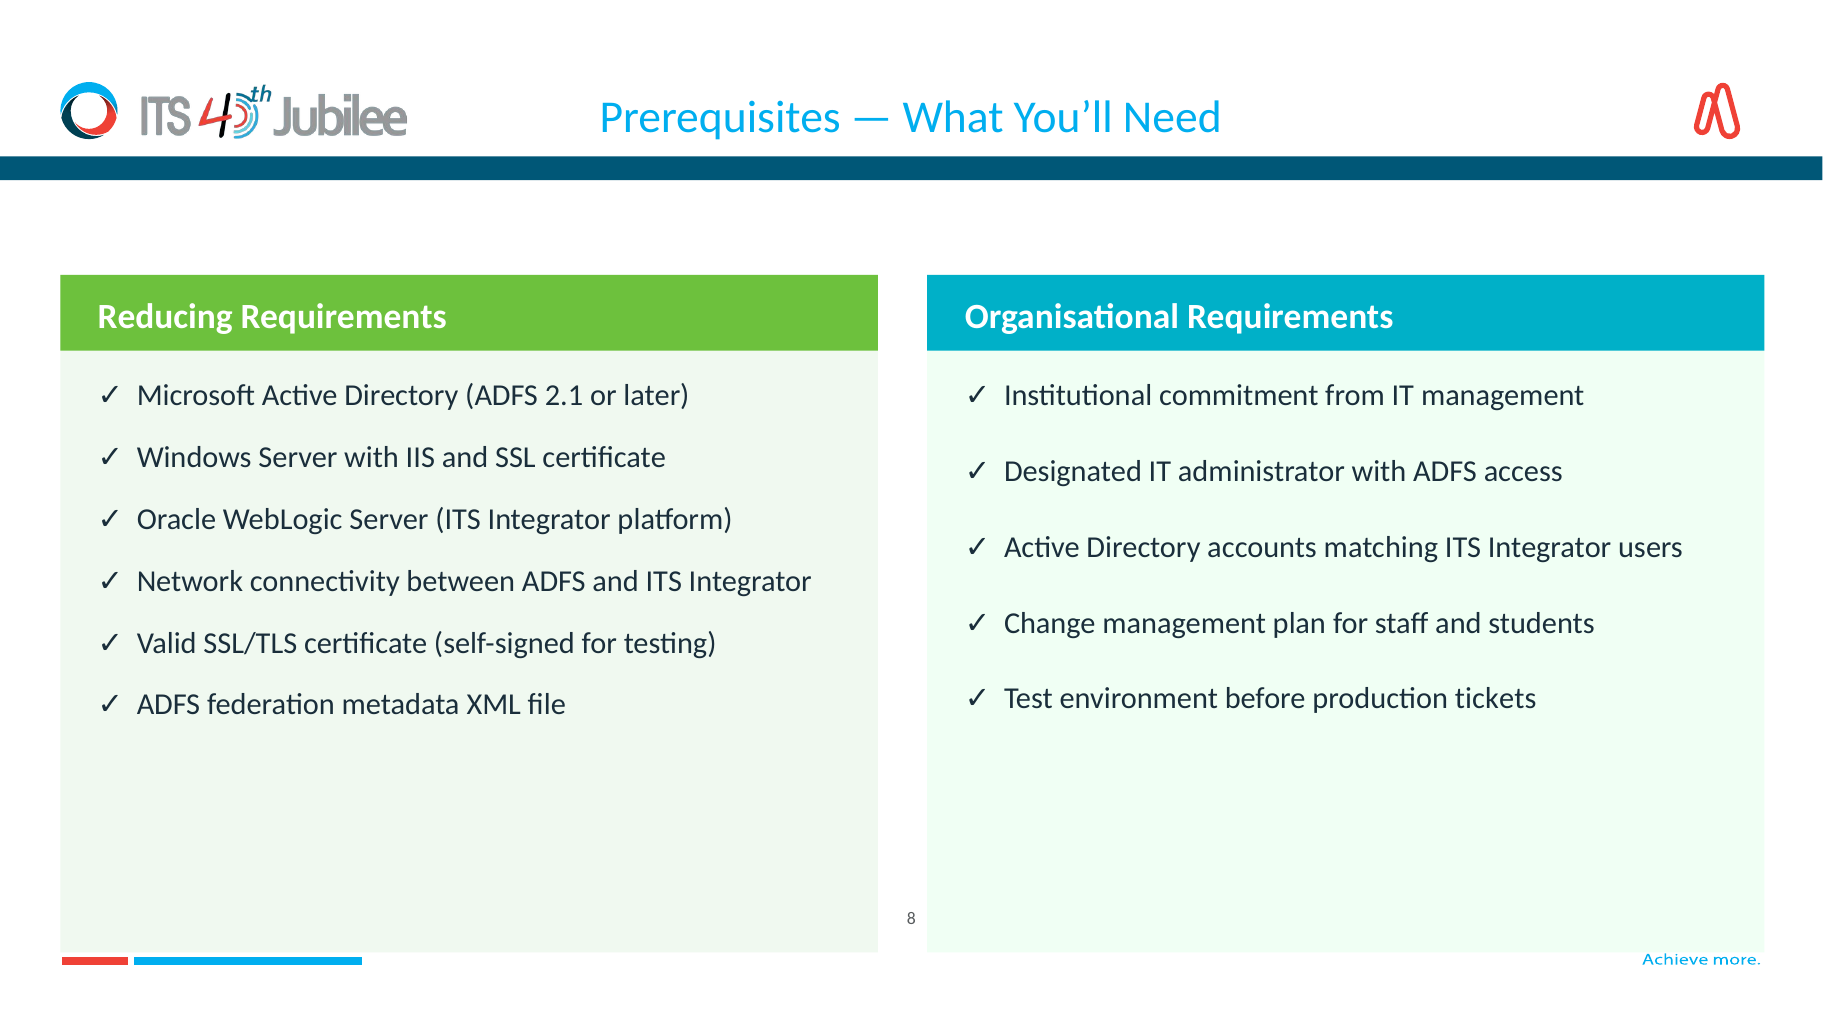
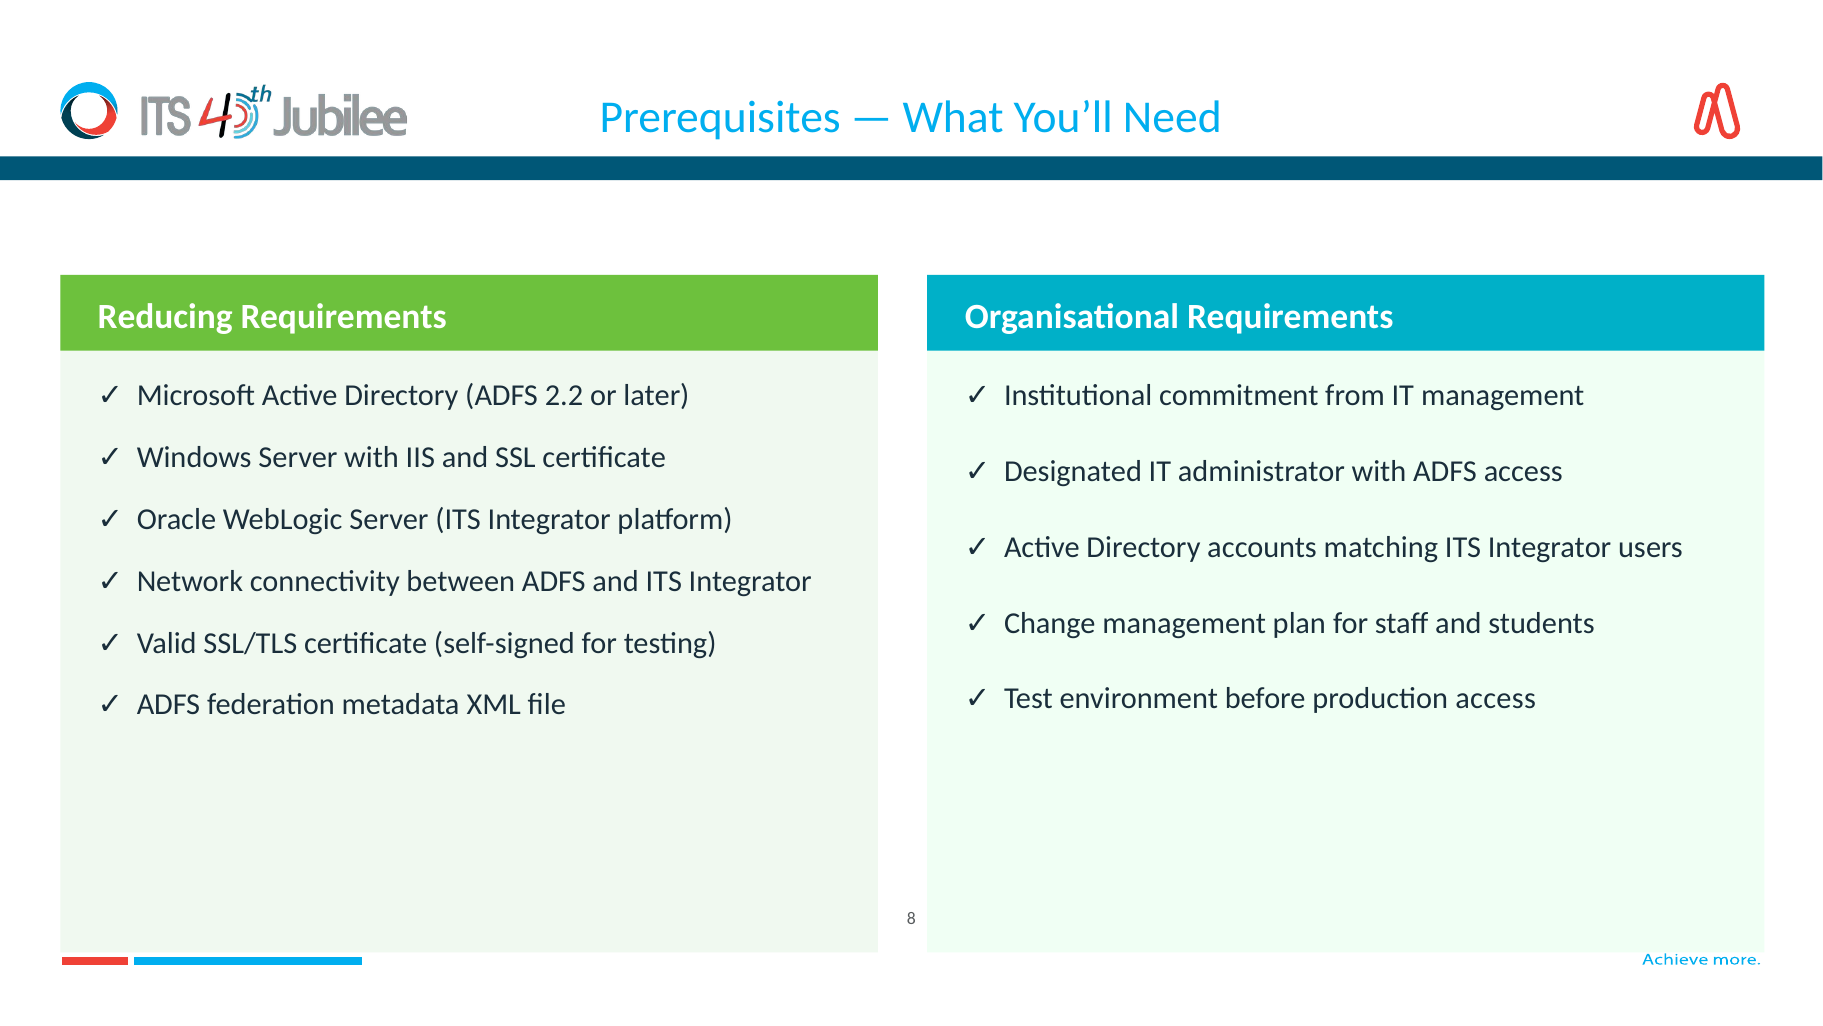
2.1: 2.1 -> 2.2 (564, 396)
production tickets: tickets -> access (1496, 699)
